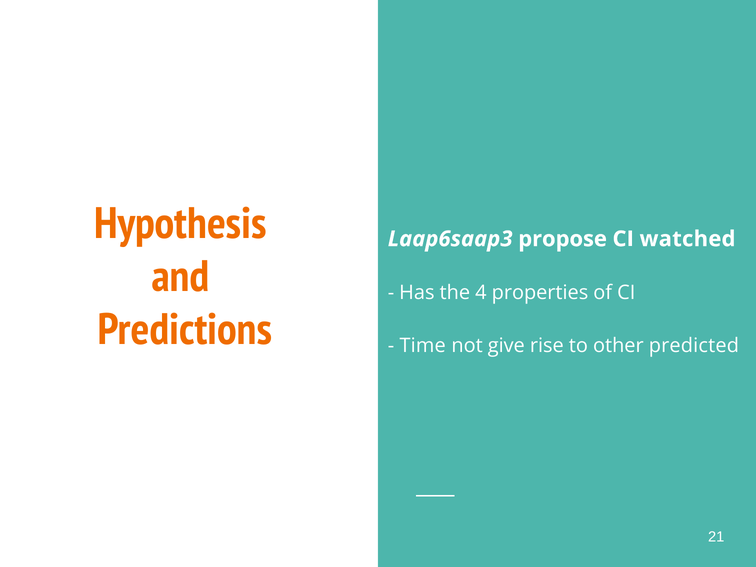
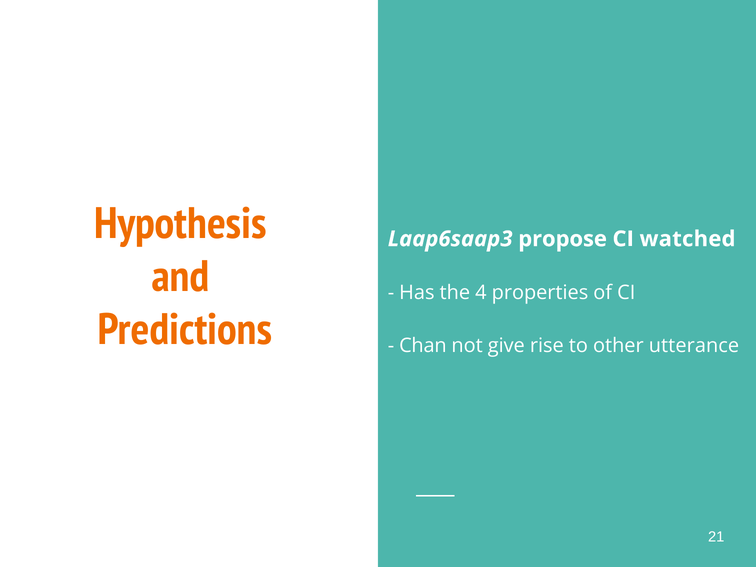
Time: Time -> Chan (423, 345)
predicted: predicted -> utterance (694, 345)
